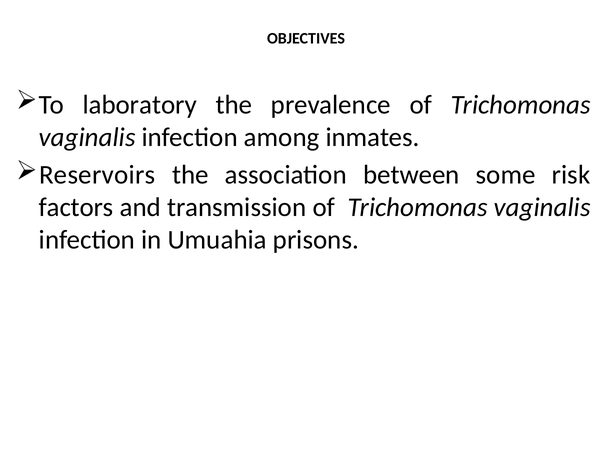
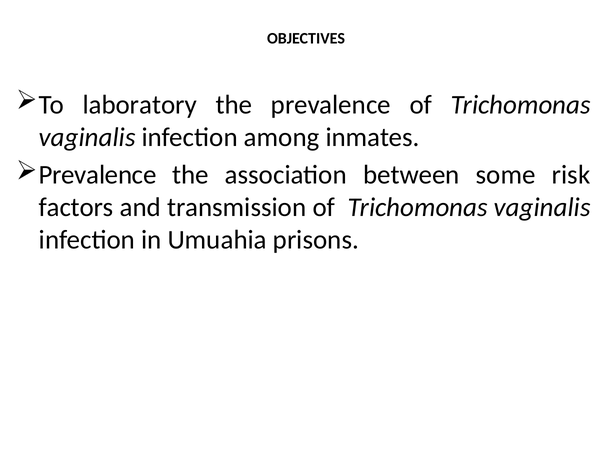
Reservoirs: Reservoirs -> Prevalence (98, 175)
